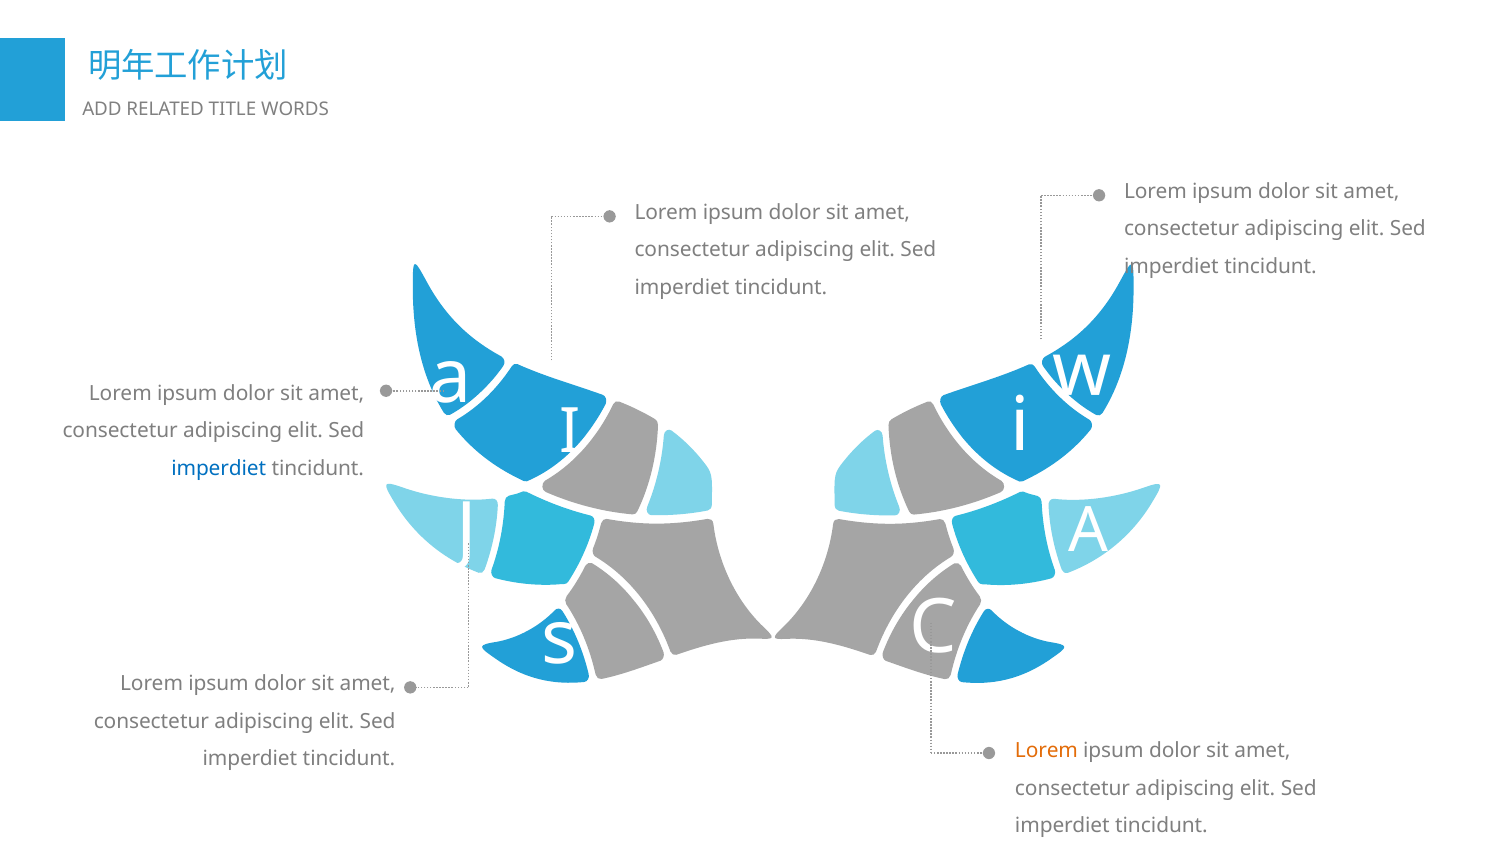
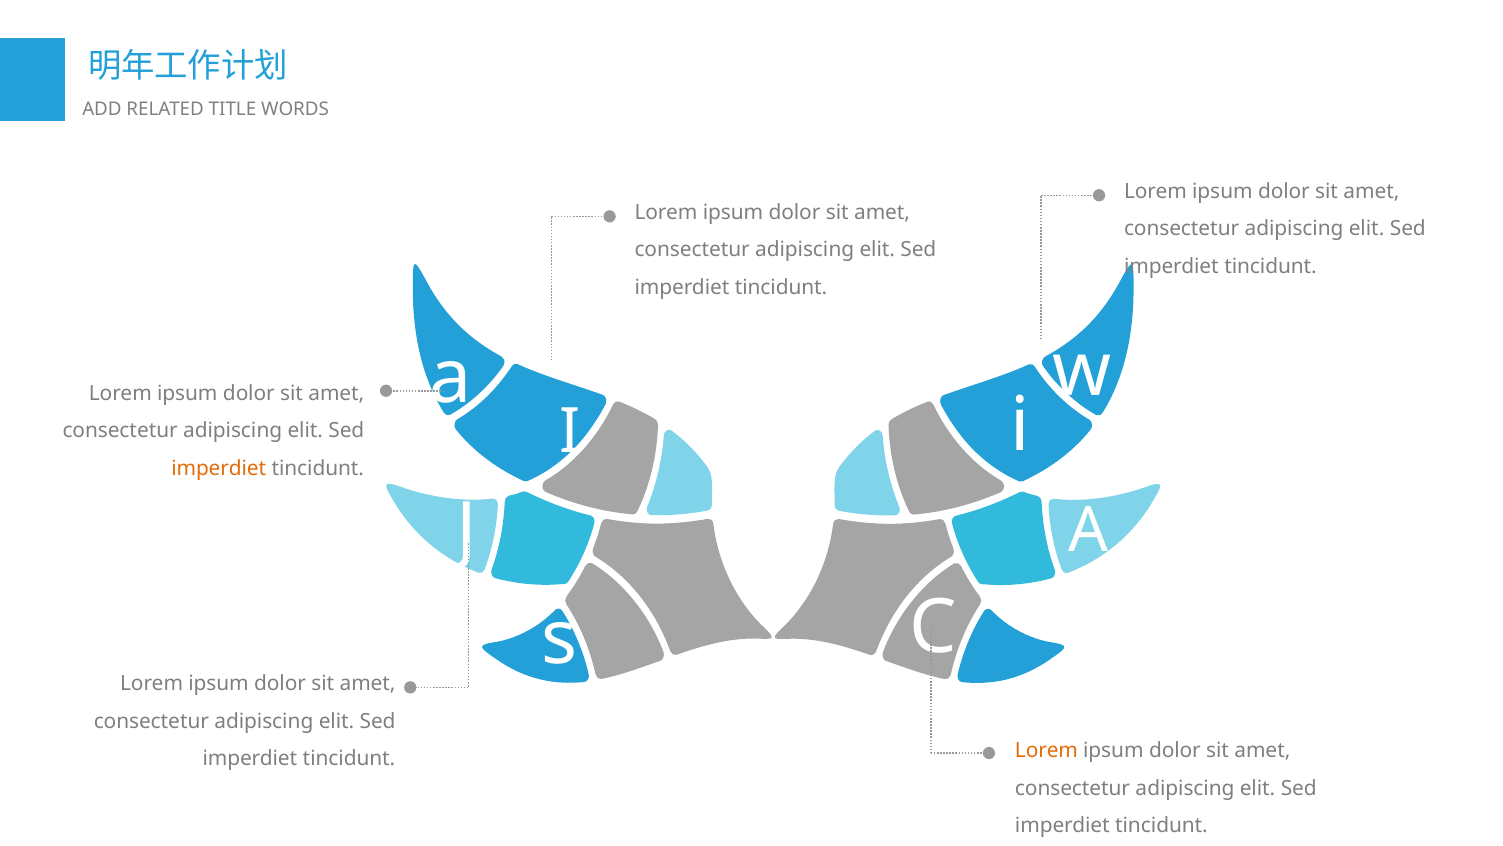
imperdiet colour: blue -> orange (219, 468)
